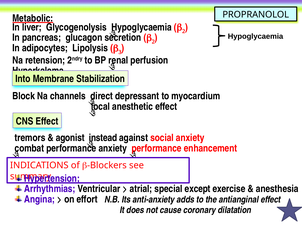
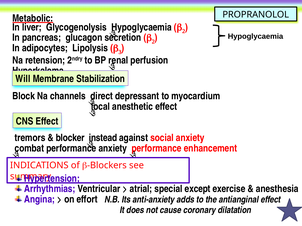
Into: Into -> Will (23, 79)
agonist: agonist -> blocker (70, 138)
